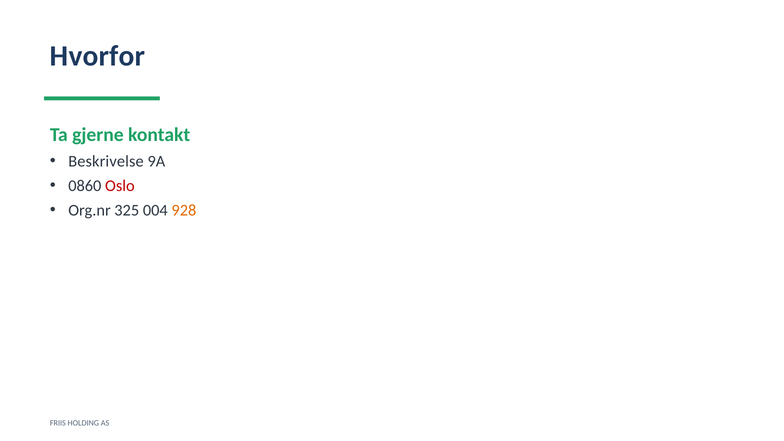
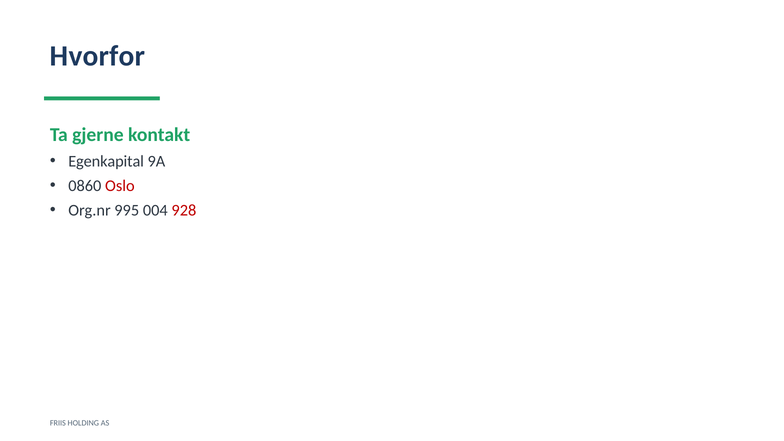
Beskrivelse: Beskrivelse -> Egenkapital (106, 161)
325: 325 -> 995 (127, 210)
928 colour: orange -> red (184, 210)
